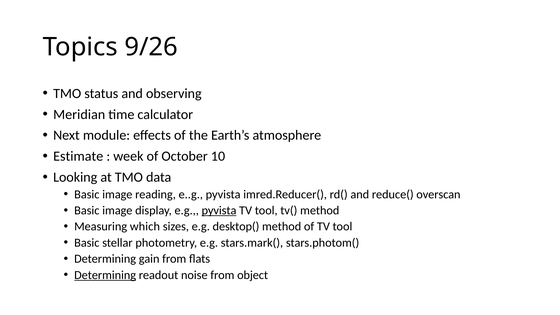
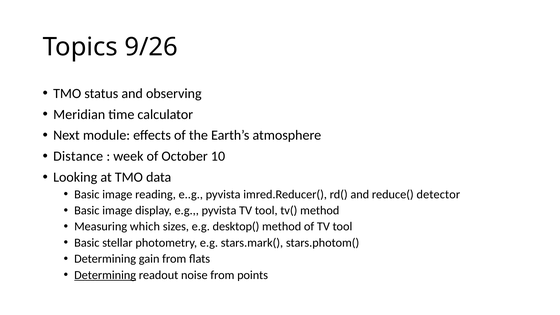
Estimate: Estimate -> Distance (78, 156)
overscan: overscan -> detector (438, 194)
pyvista underline: present -> none (219, 210)
object: object -> points (253, 275)
